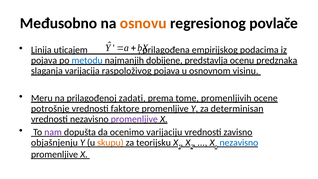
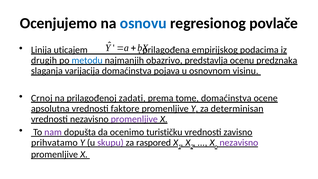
Međusobno: Međusobno -> Ocenjujemo (59, 23)
osnovu colour: orange -> blue (143, 23)
pojava: pojava -> drugih (44, 60)
dobijene: dobijene -> obazrivo (164, 60)
varijacija raspoloživog: raspoloživog -> domaćinstva (127, 71)
Meru: Meru -> Crnoj (42, 98)
tome promenljivih: promenljivih -> domaćinstva (226, 98)
potrošnje: potrošnje -> apsolutna (50, 109)
varijaciju: varijaciju -> turističku (164, 132)
objašnjenju: objašnjenju -> prihvatamo (54, 143)
skupu colour: orange -> purple (110, 143)
teorijsku: teorijsku -> raspored (154, 143)
nezavisno colour: blue -> purple (239, 143)
